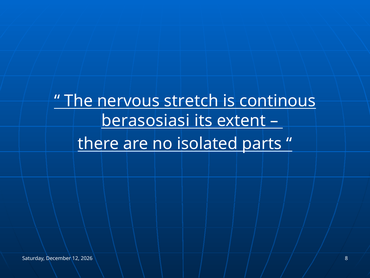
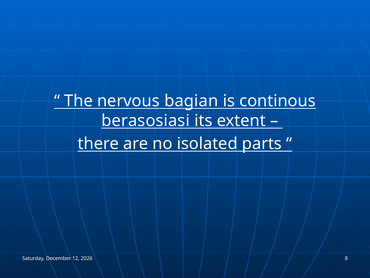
stretch: stretch -> bagian (191, 101)
